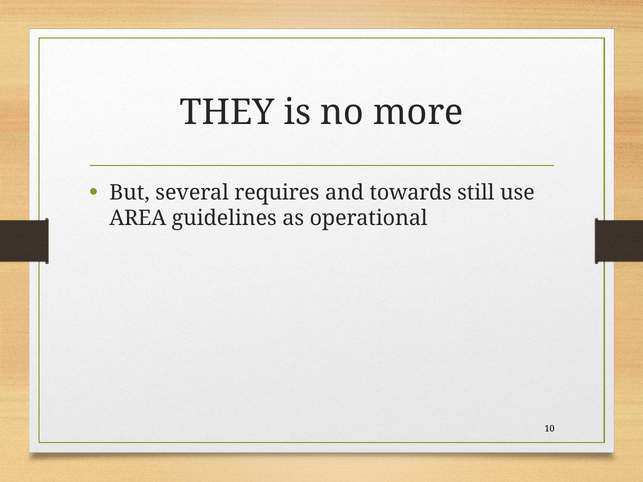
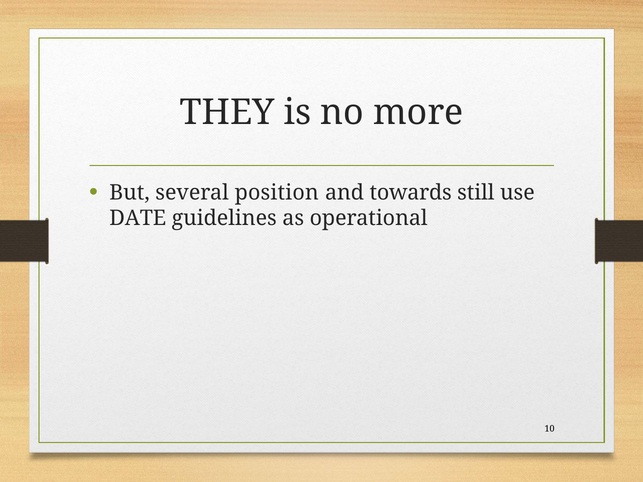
requires: requires -> position (277, 193)
AREA: AREA -> DATE (138, 218)
